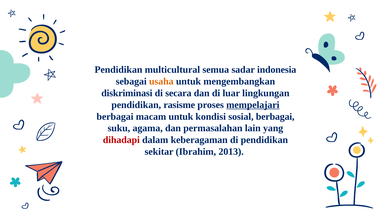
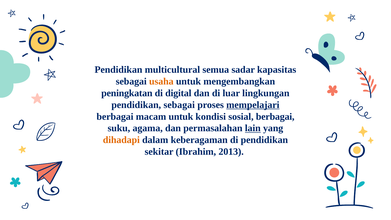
indonesia: indonesia -> kapasitas (277, 70)
diskriminasi: diskriminasi -> peningkatan (127, 93)
secara: secara -> digital (178, 93)
pendidikan rasisme: rasisme -> sebagai (179, 105)
lain underline: none -> present (253, 128)
dihadapi colour: red -> orange (121, 140)
